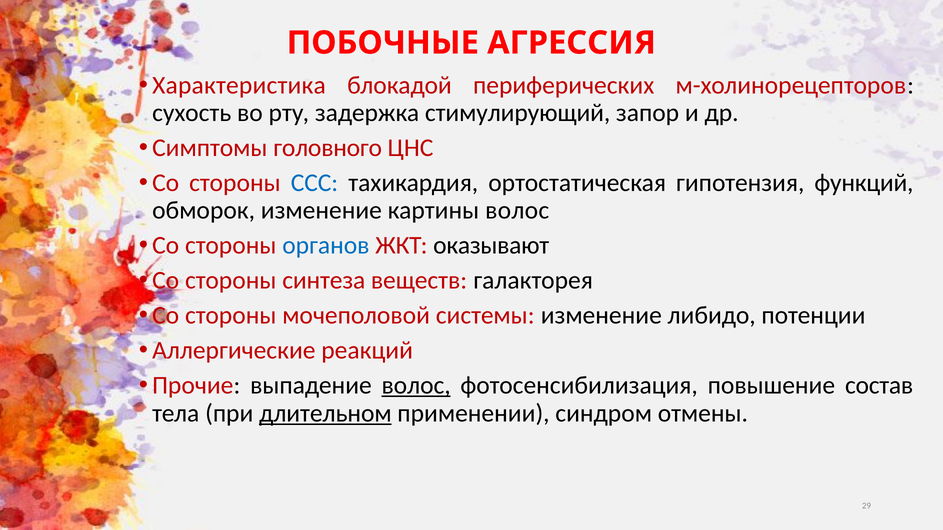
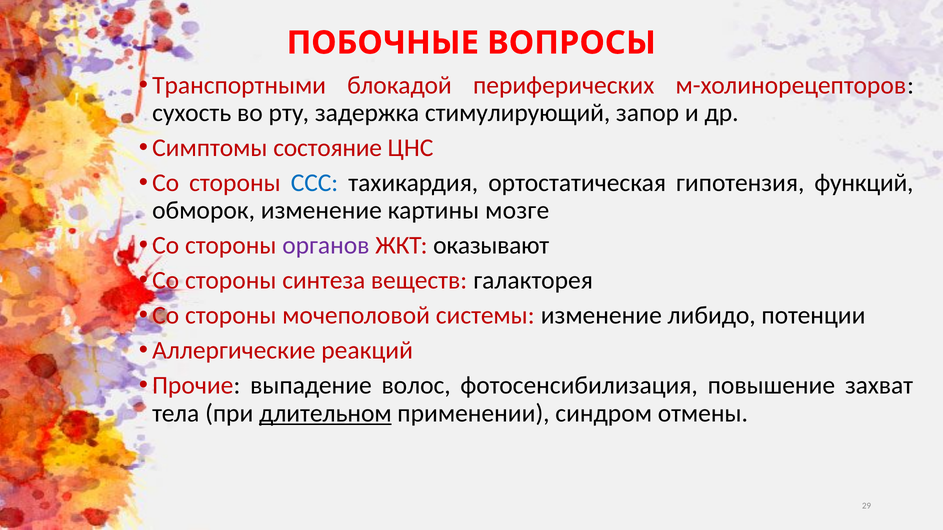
АГРЕССИЯ: АГРЕССИЯ -> ВОПРОСЫ (572, 43)
Характеристика: Характеристика -> Транспортными (239, 85)
головного: головного -> состояние (328, 148)
картины волос: волос -> мозге (517, 211)
органов colour: blue -> purple (326, 246)
волос underline: present -> none (416, 386)
состав: состав -> захват (879, 386)
